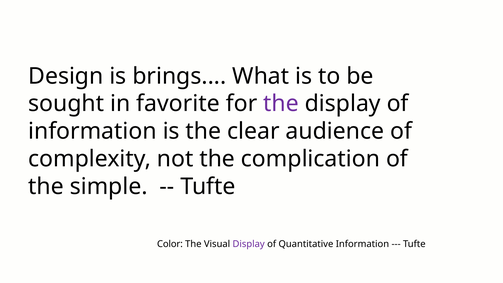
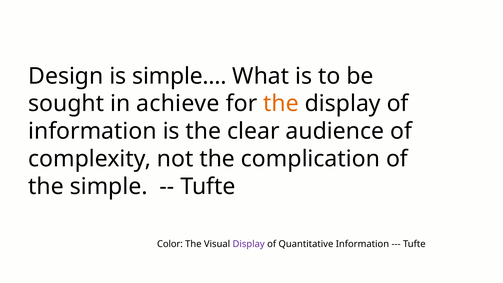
is brings: brings -> simple (179, 76)
favorite: favorite -> achieve (178, 104)
the colour: purple -> orange (281, 104)
